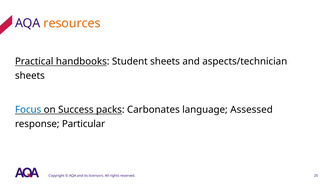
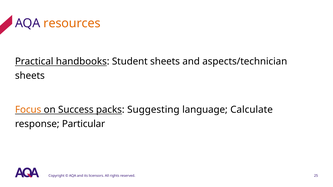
Focus colour: blue -> orange (28, 110)
Carbonates: Carbonates -> Suggesting (153, 110)
Assessed: Assessed -> Calculate (252, 110)
